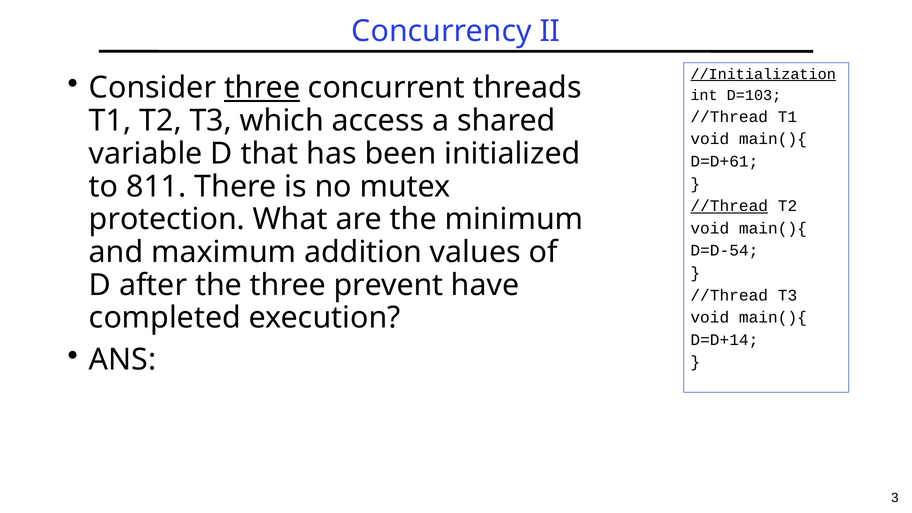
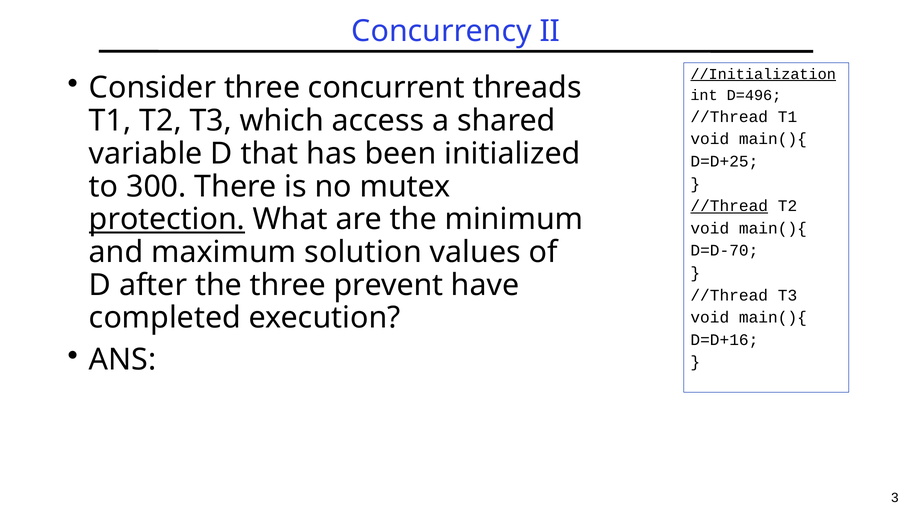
three underline: present -> none (262, 88)
D=103: D=103 -> D=496 (754, 95)
D=D+61: D=D+61 -> D=D+25 (724, 161)
811: 811 -> 300 (156, 187)
protection underline: none -> present (167, 219)
addition: addition -> solution (363, 252)
D=D-54: D=D-54 -> D=D-70 (724, 251)
D=D+14: D=D+14 -> D=D+16 (724, 340)
